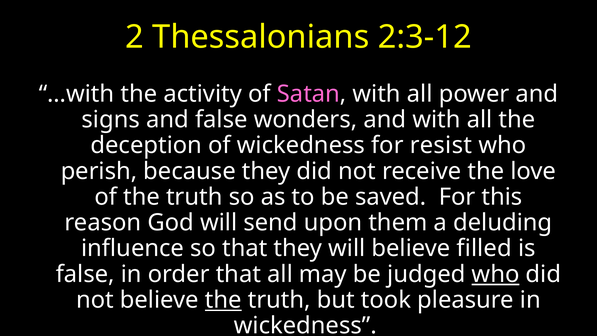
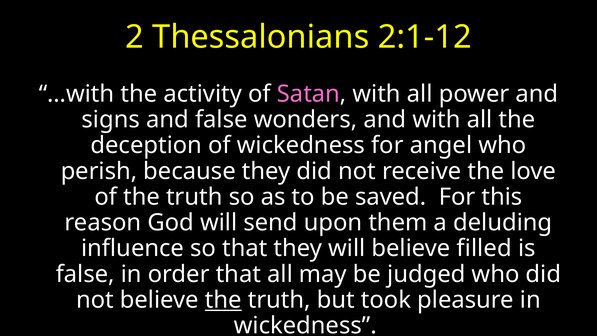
2:3-12: 2:3-12 -> 2:1-12 (425, 37)
resist: resist -> angel (441, 145)
who underline: present -> none (496, 274)
